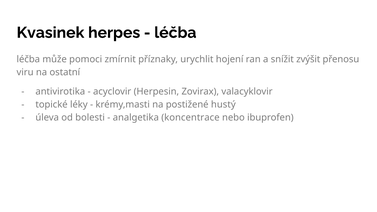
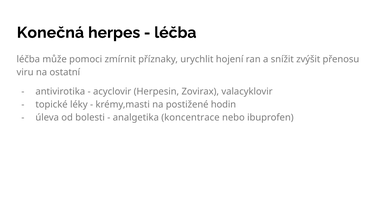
Kvasinek: Kvasinek -> Konečná (50, 33)
hustý: hustý -> hodin (223, 105)
